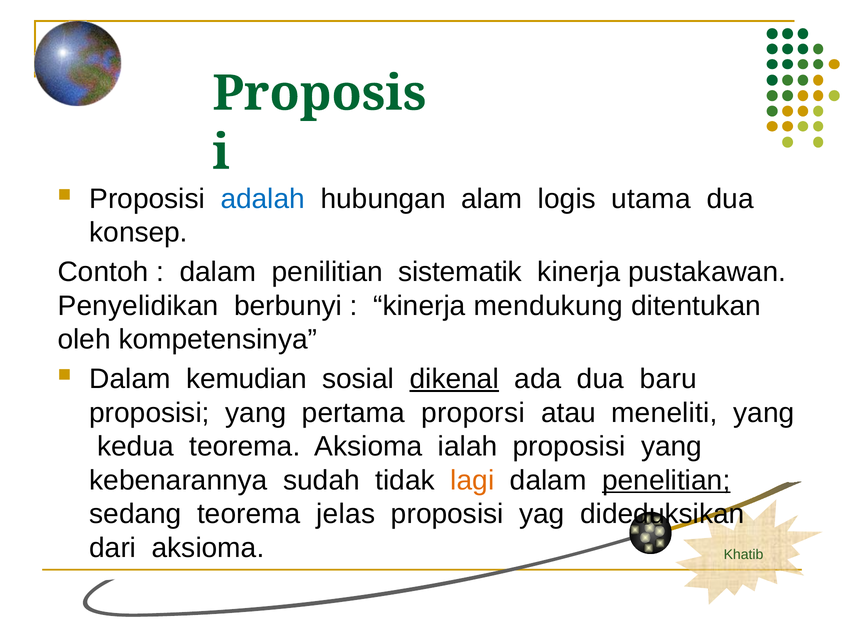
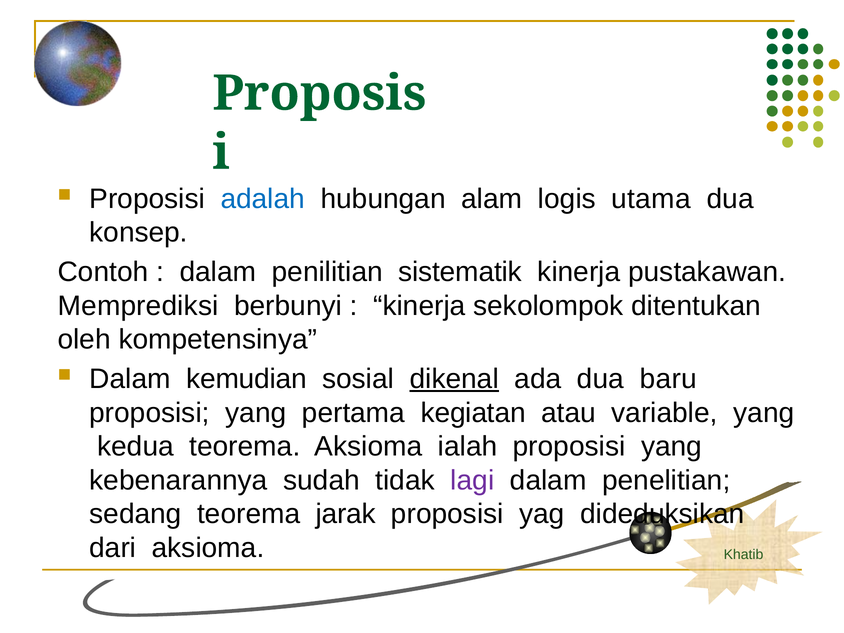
Penyelidikan: Penyelidikan -> Memprediksi (138, 306)
mendukung: mendukung -> sekolompok (548, 306)
proporsi: proporsi -> kegiatan (473, 413)
meneliti: meneliti -> variable (665, 413)
lagi colour: orange -> purple (472, 480)
penelitian underline: present -> none (666, 480)
jelas: jelas -> jarak (346, 514)
